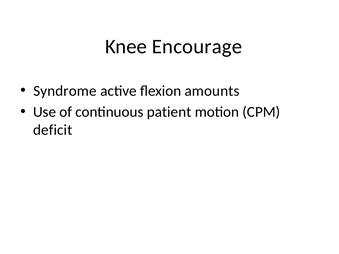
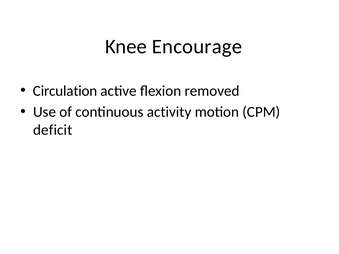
Syndrome: Syndrome -> Circulation (65, 91)
amounts: amounts -> removed (212, 91)
patient: patient -> activity (169, 112)
